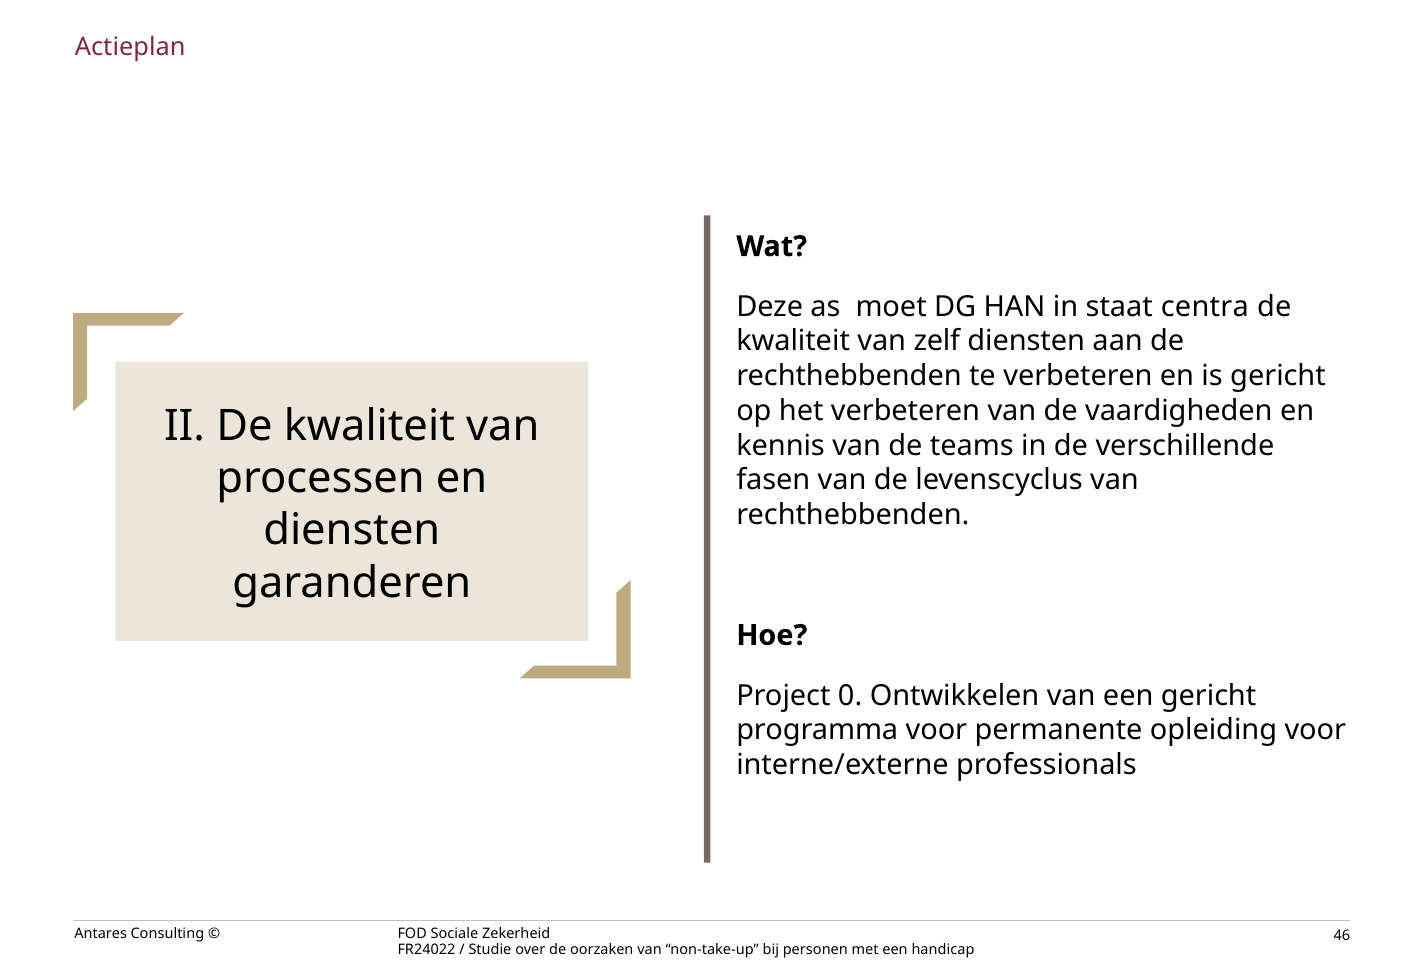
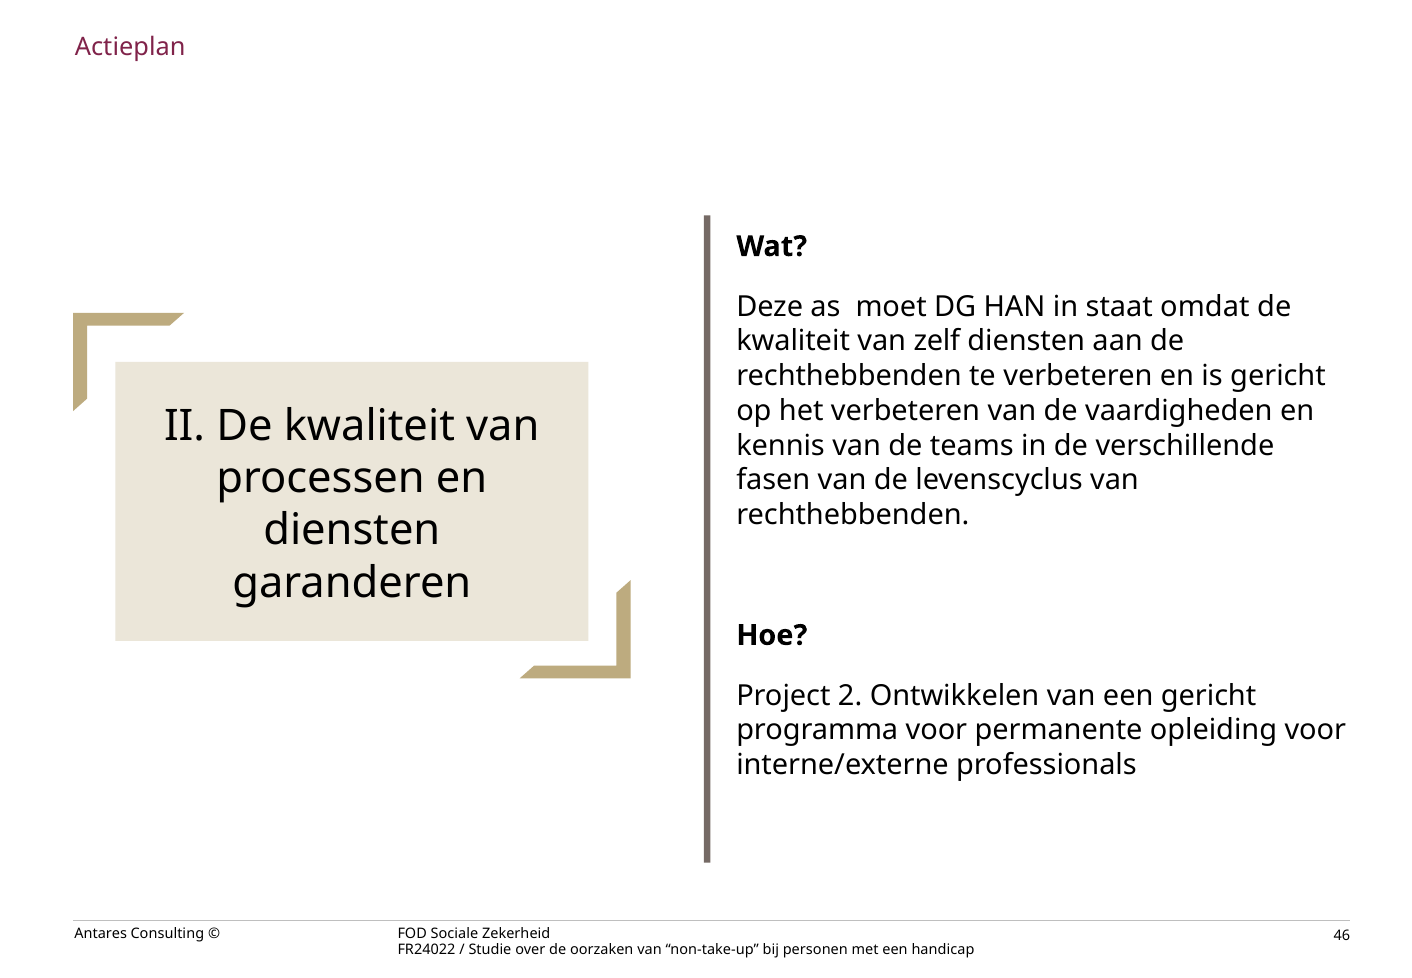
centra: centra -> omdat (1205, 306)
0: 0 -> 2 (850, 695)
